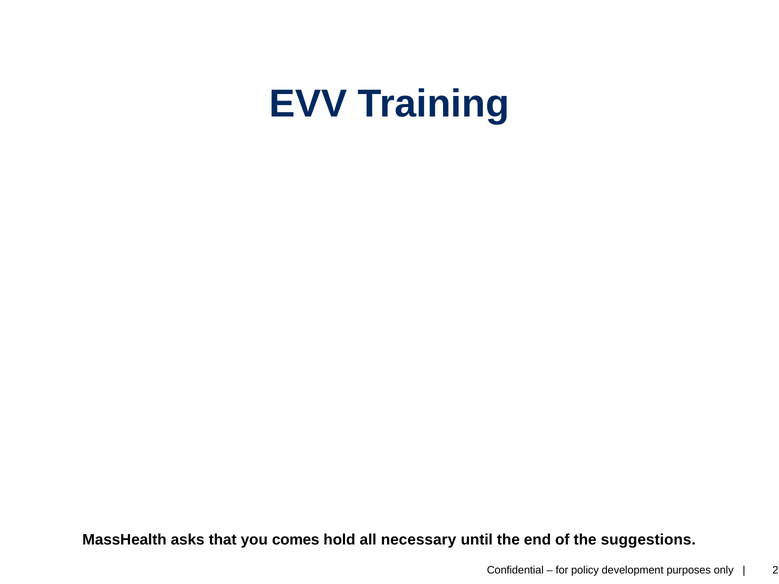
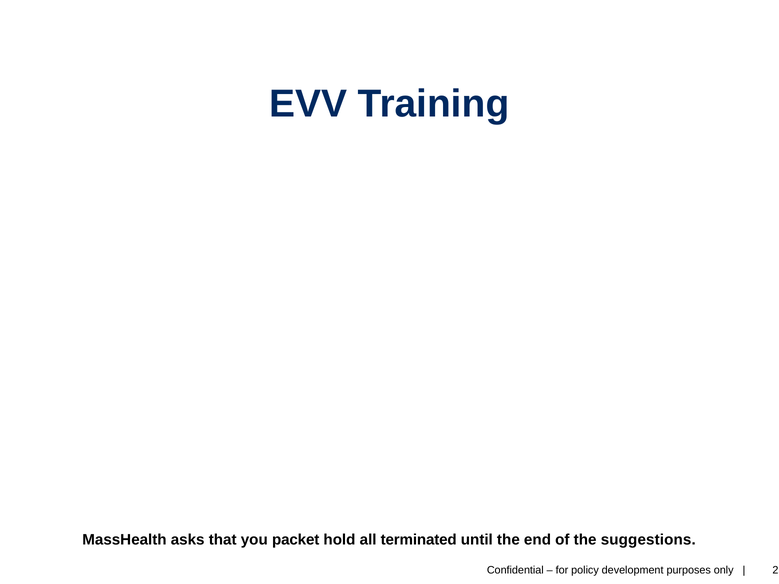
comes: comes -> packet (296, 540)
necessary: necessary -> terminated (419, 540)
